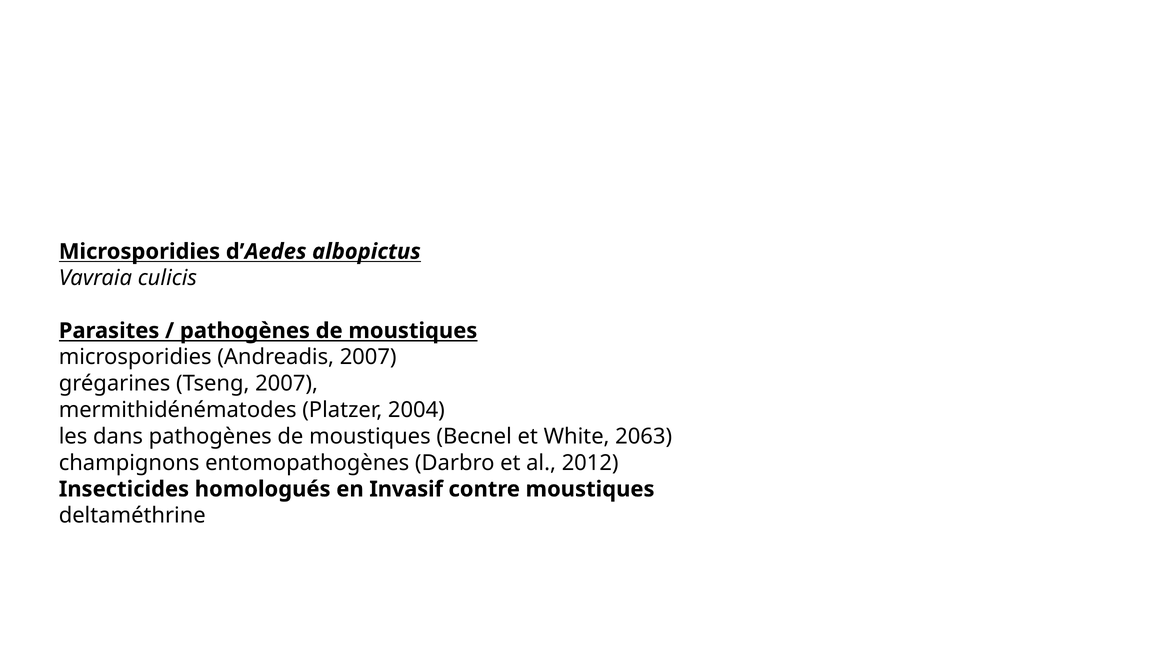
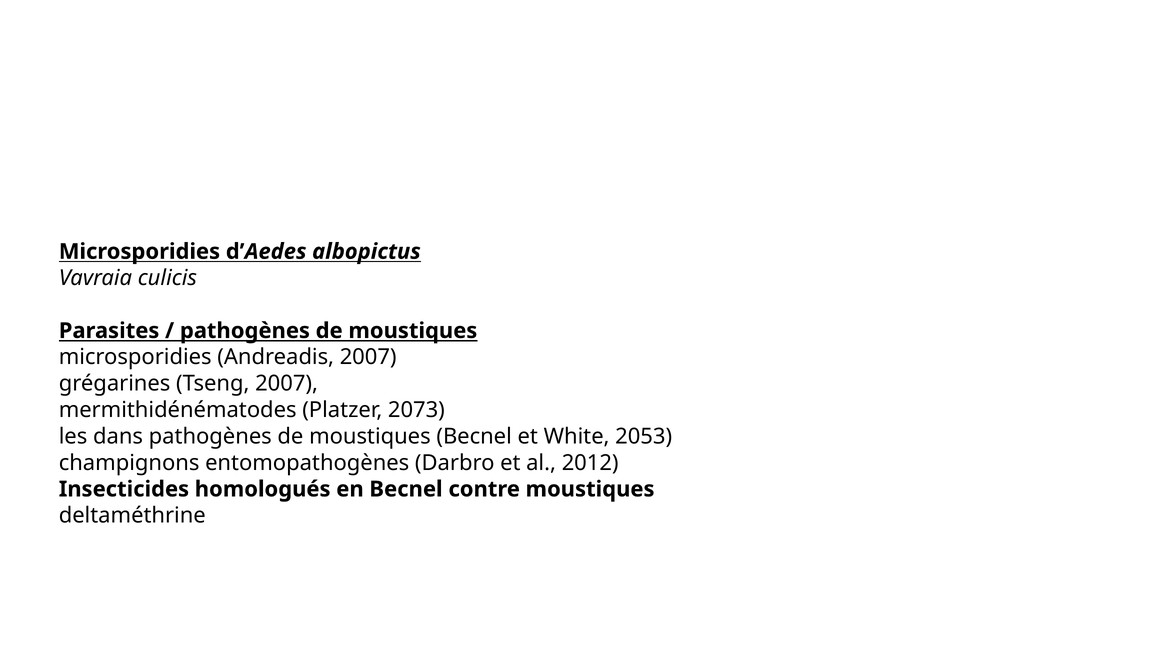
2004: 2004 -> 2073 (416, 410)
2063: 2063 -> 2053 (644, 436)
en Invasif: Invasif -> Becnel (406, 489)
